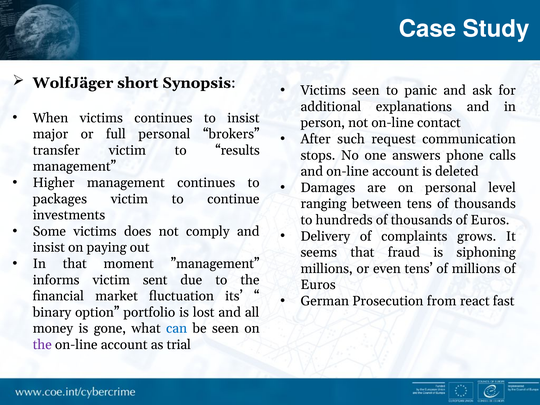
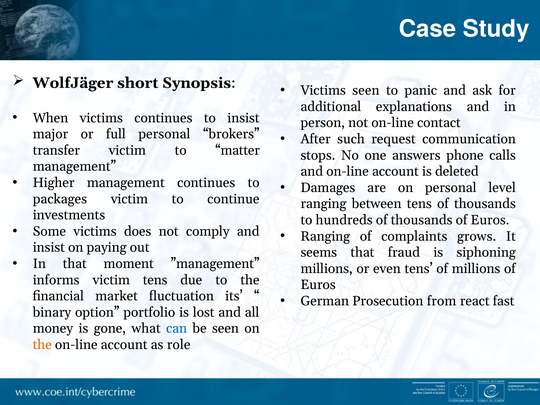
results: results -> matter (237, 150)
Delivery: Delivery -> Ranging (325, 236)
victim sent: sent -> tens (155, 280)
the colour: purple -> orange (42, 345)
trial: trial -> role (179, 345)
